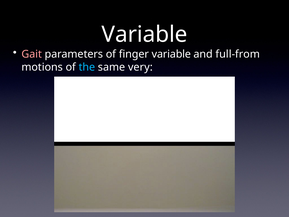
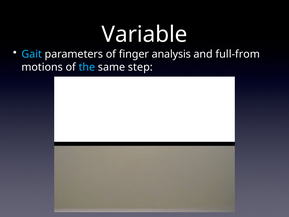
Gait colour: pink -> light blue (32, 54)
finger variable: variable -> analysis (171, 54)
very: very -> step (140, 67)
